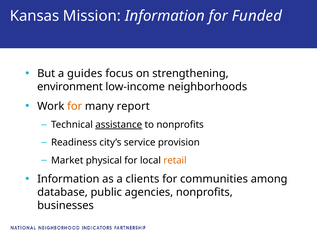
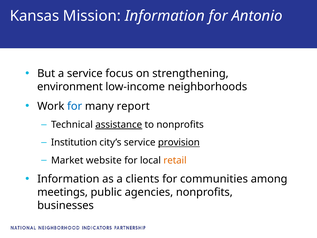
Funded: Funded -> Antonio (257, 16)
a guides: guides -> service (85, 74)
for colour: orange -> blue (75, 106)
Readiness: Readiness -> Institution (74, 142)
provision underline: none -> present (179, 142)
physical: physical -> website (104, 160)
database: database -> meetings (63, 192)
